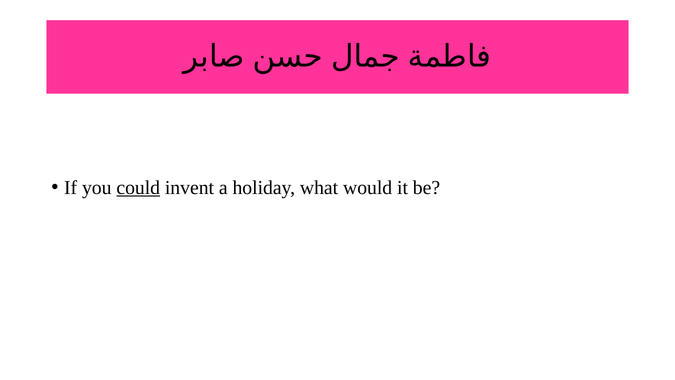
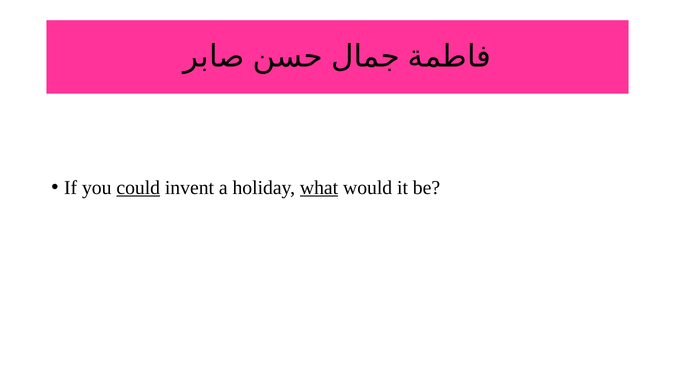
what underline: none -> present (319, 187)
